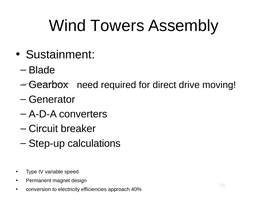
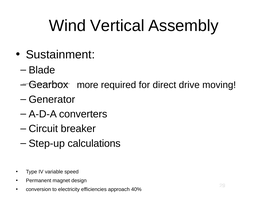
Towers: Towers -> Vertical (117, 26)
need: need -> more (88, 85)
